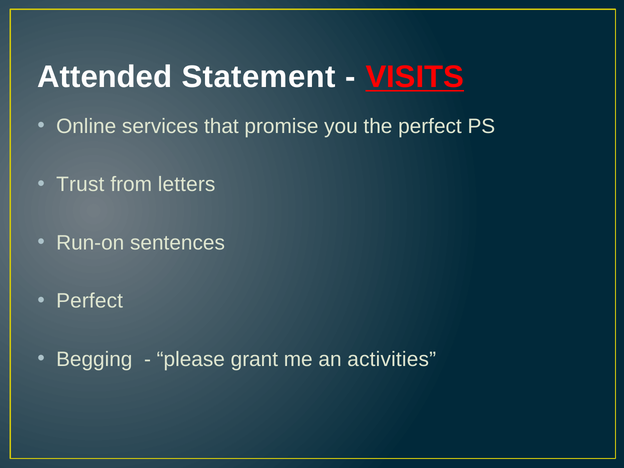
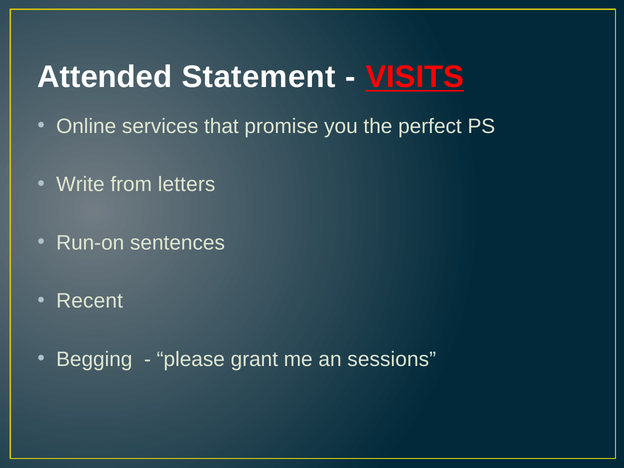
Trust: Trust -> Write (80, 184)
Perfect: Perfect -> Recent (90, 301)
activities: activities -> sessions (392, 359)
